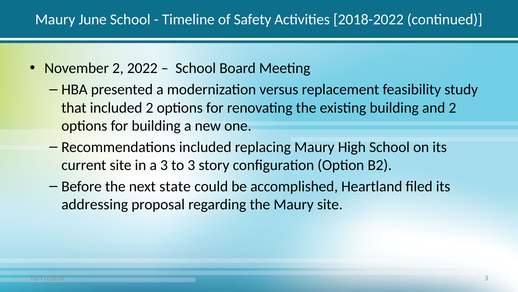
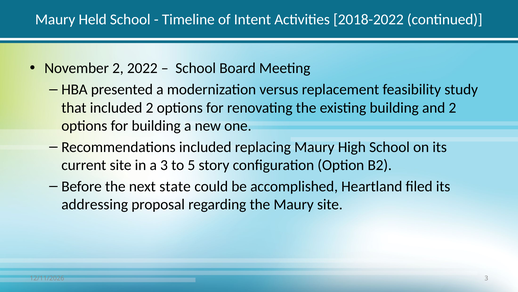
June: June -> Held (93, 19)
Safety: Safety -> Intent (252, 19)
to 3: 3 -> 5 (191, 165)
